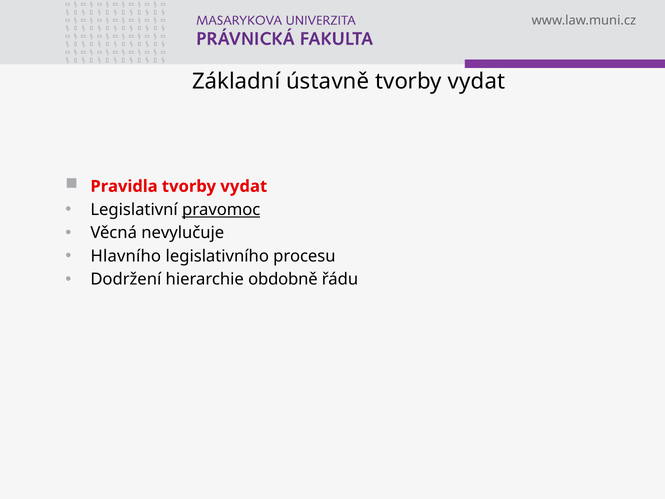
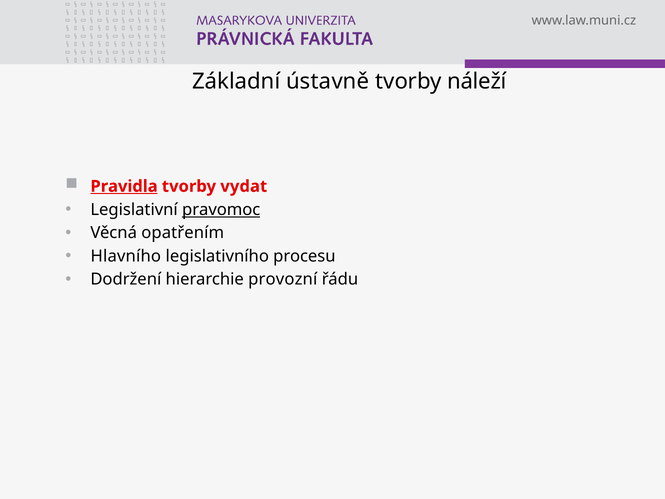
vydat: vydat -> náleží (477, 81)
Pravidla underline: none -> present (124, 186)
nevylučuje: nevylučuje -> opatřením (183, 233)
obdobně: obdobně -> provozní (283, 279)
